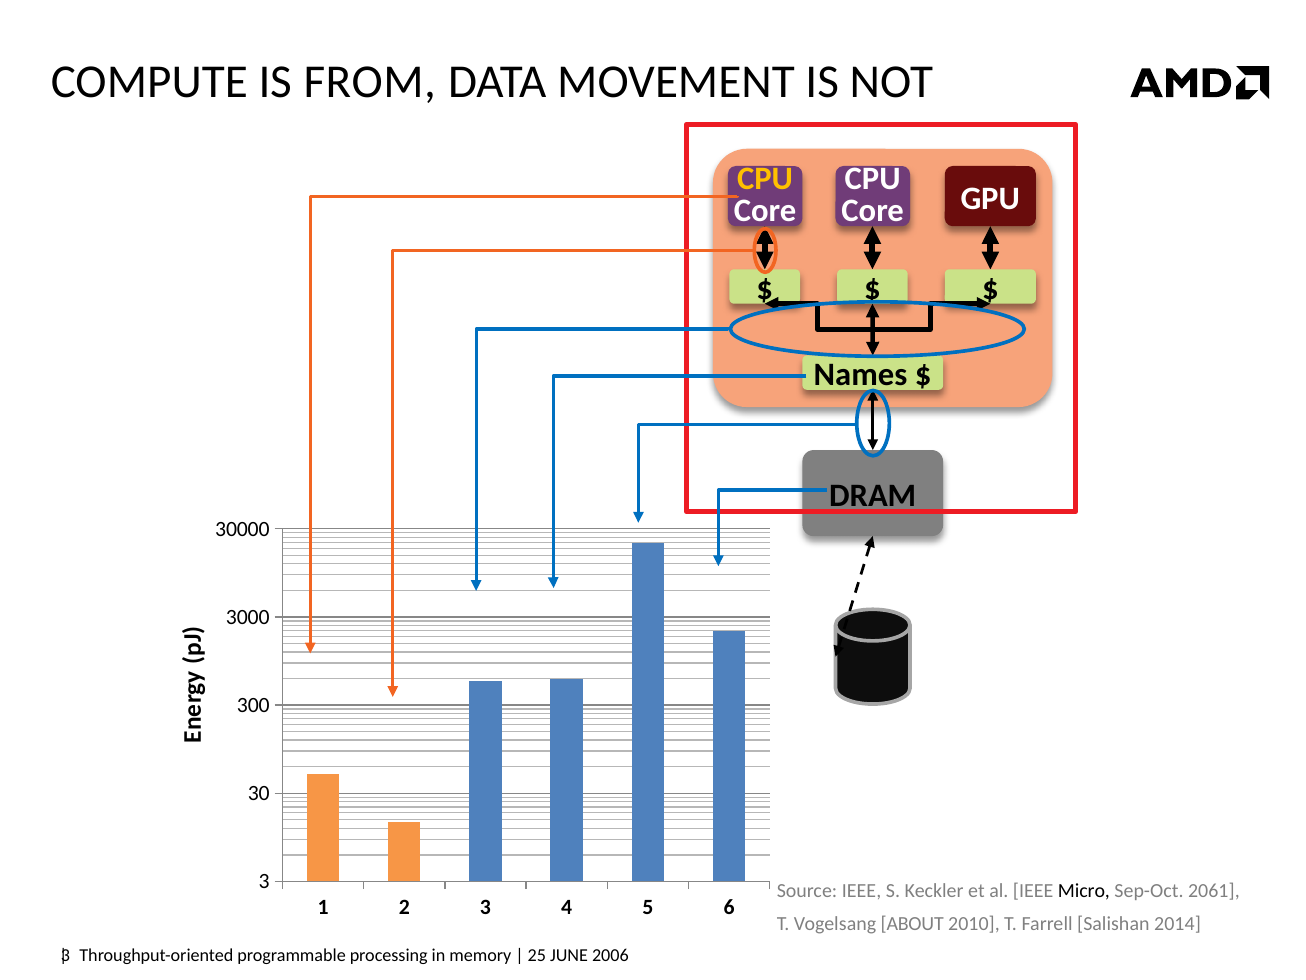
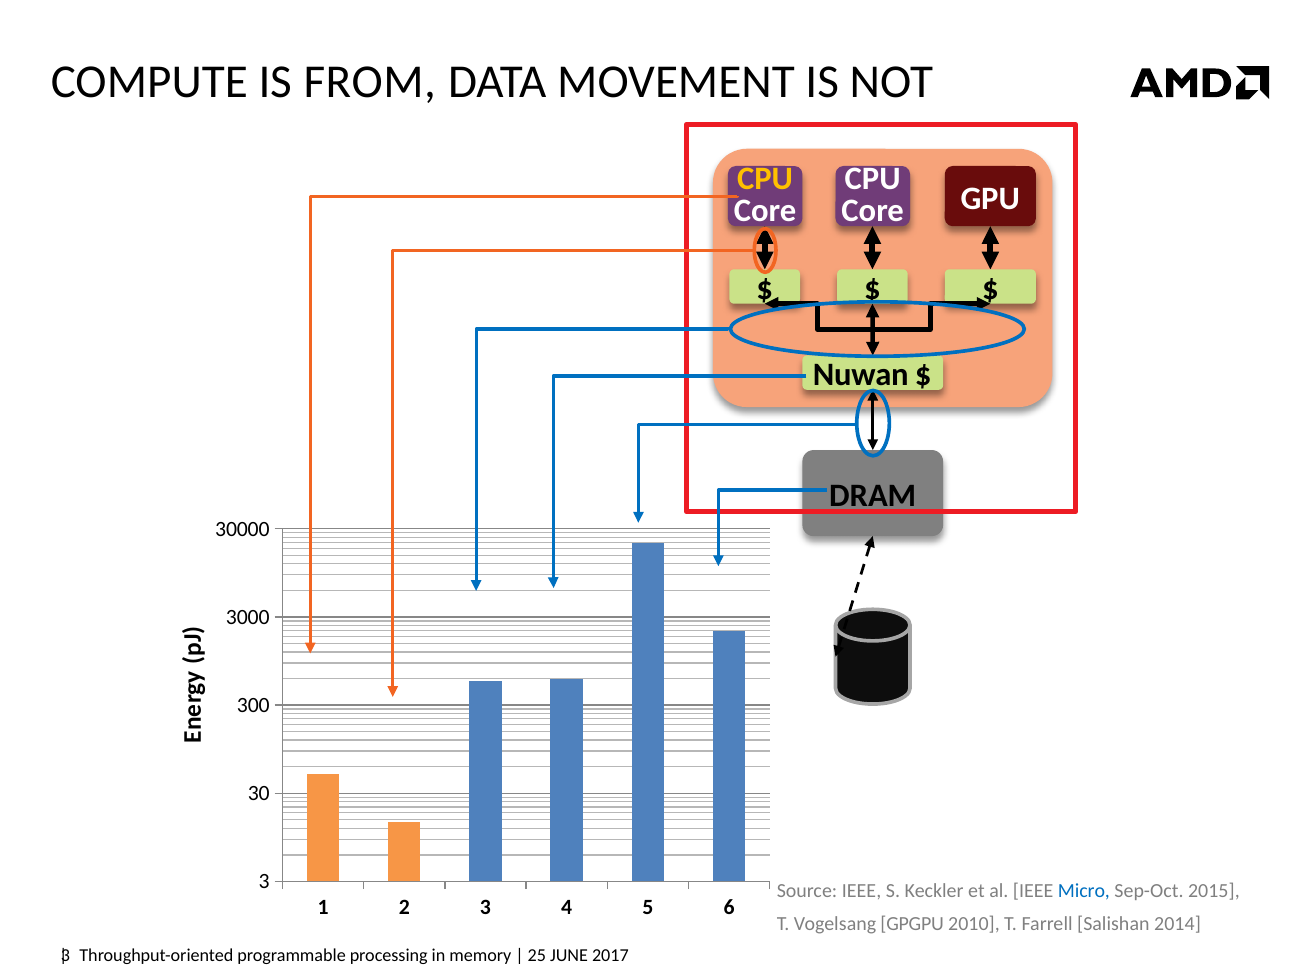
Names: Names -> Nuwan (861, 375)
Micro colour: black -> blue (1084, 891)
2061: 2061 -> 2015 (1214, 891)
ABOUT: ABOUT -> GPGPU (912, 923)
2006: 2006 -> 2017 (610, 955)
